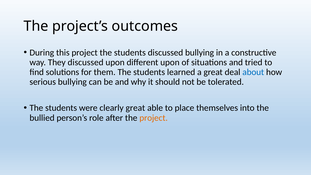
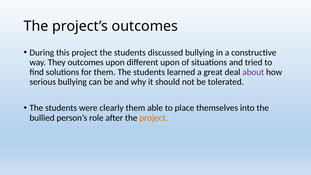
They discussed: discussed -> outcomes (86, 62)
about colour: blue -> purple (253, 72)
clearly great: great -> them (135, 108)
